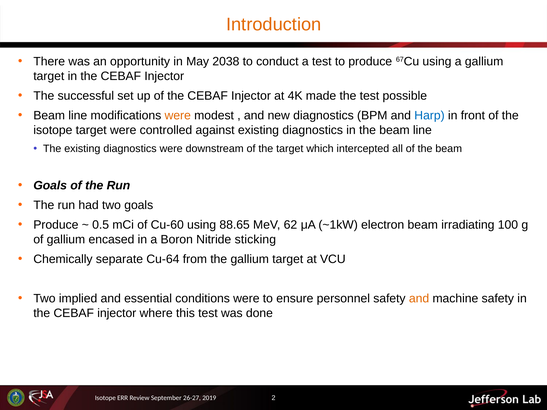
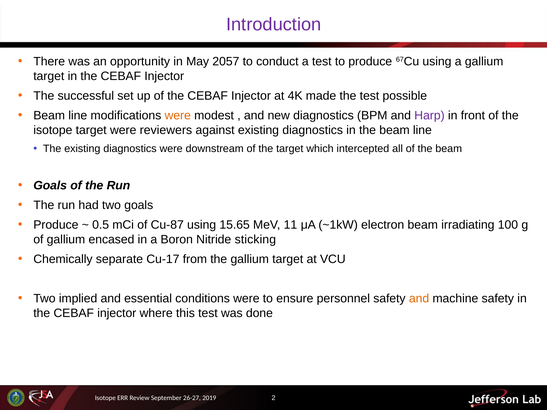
Introduction colour: orange -> purple (274, 25)
2038: 2038 -> 2057 (226, 62)
Harp colour: blue -> purple (429, 116)
controlled: controlled -> reviewers (166, 130)
Cu-60: Cu-60 -> Cu-87 (167, 225)
88.65: 88.65 -> 15.65 (235, 225)
62: 62 -> 11 (290, 225)
Cu-64: Cu-64 -> Cu-17 (163, 259)
